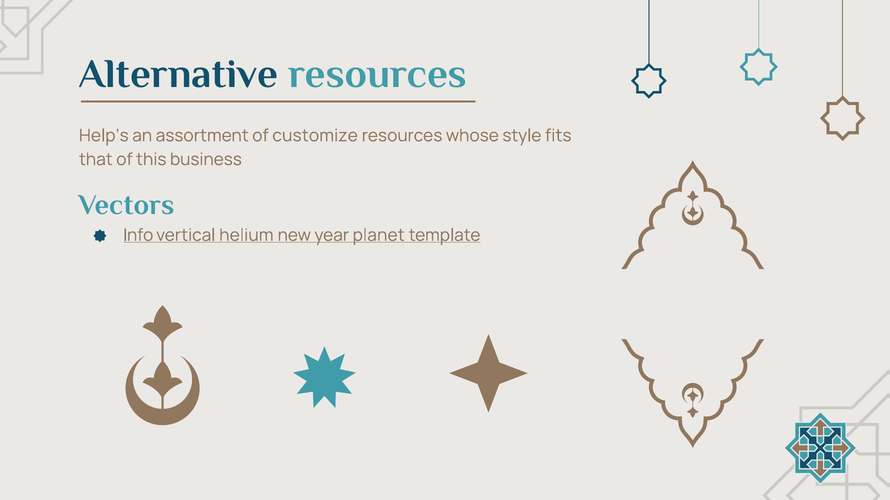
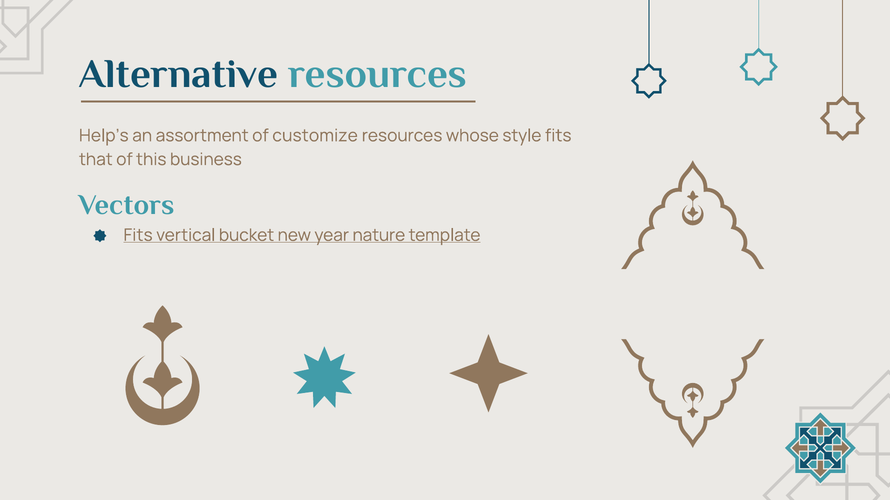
Info: Info -> Fits (138, 235)
helium: helium -> bucket (247, 235)
planet: planet -> nature (379, 235)
